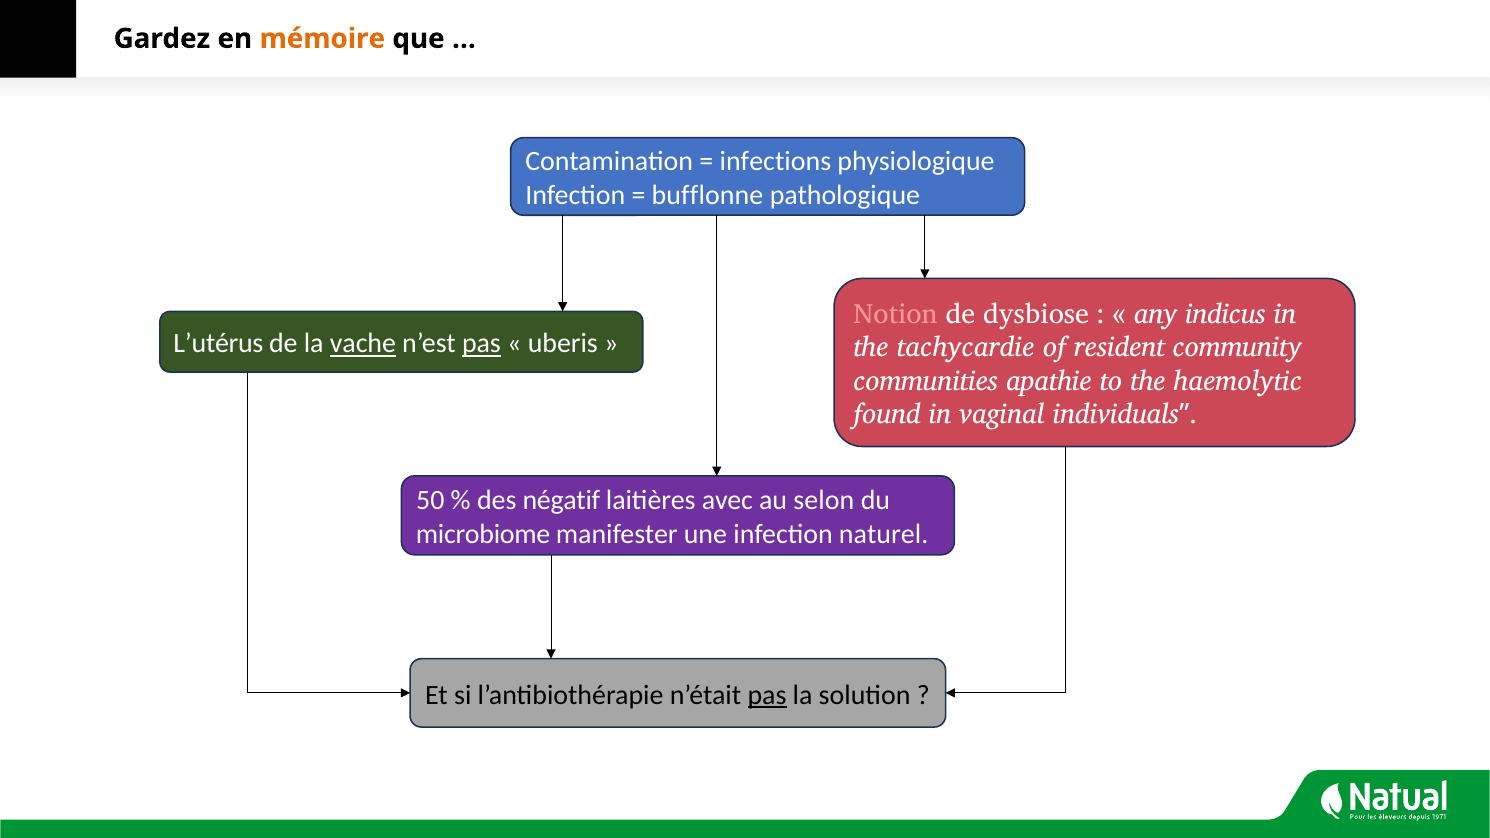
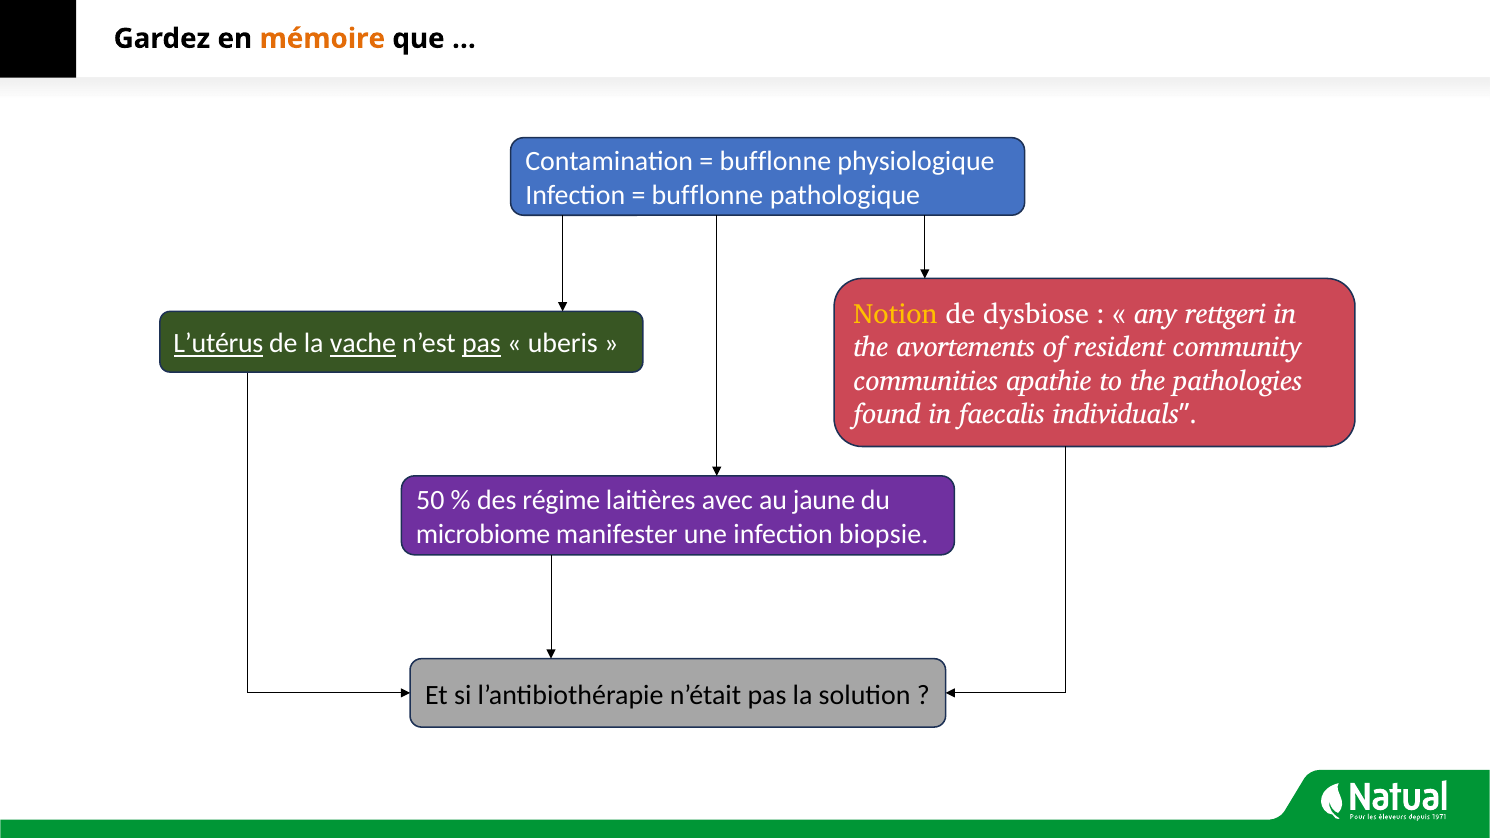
infections: infections -> bufflonne (775, 162)
Notion colour: pink -> yellow (895, 314)
indicus: indicus -> rettgeri (1225, 314)
L’utérus underline: none -> present (218, 344)
tachycardie: tachycardie -> avortements (966, 348)
haemolytic: haemolytic -> pathologies (1238, 381)
vaginal: vaginal -> faecalis (1002, 415)
négatif: négatif -> régime (561, 501)
selon: selon -> jaune (824, 501)
naturel: naturel -> biopsie (884, 534)
pas underline: present -> none (767, 695)
